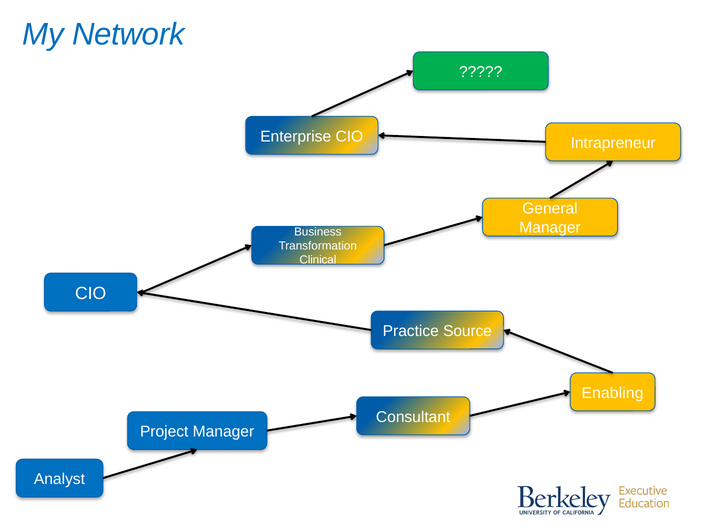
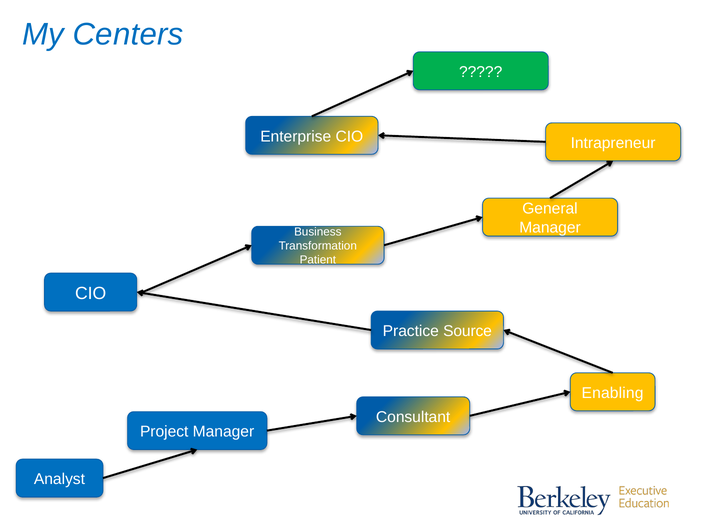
Network: Network -> Centers (128, 34)
Clinical: Clinical -> Patient (318, 260)
